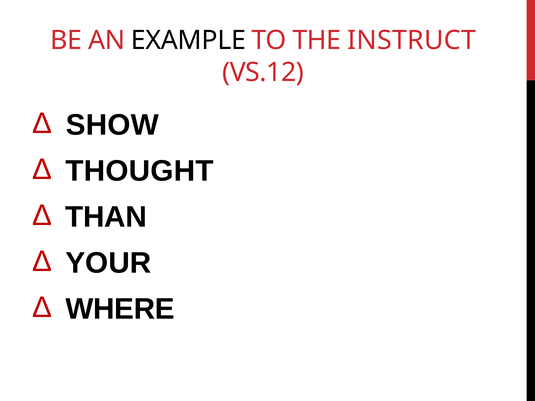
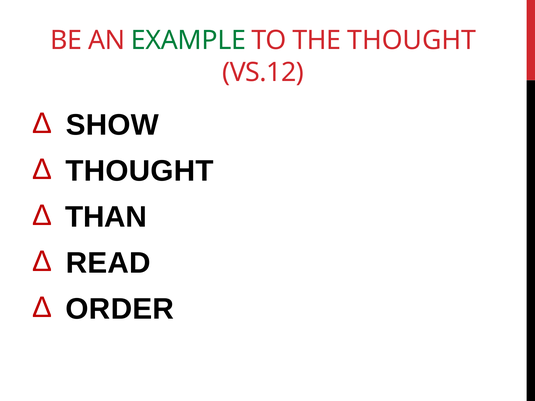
EXAMPLE colour: black -> green (189, 40)
THE INSTRUCT: INSTRUCT -> THOUGHT (412, 40)
YOUR: YOUR -> READ (108, 263)
WHERE: WHERE -> ORDER (120, 309)
